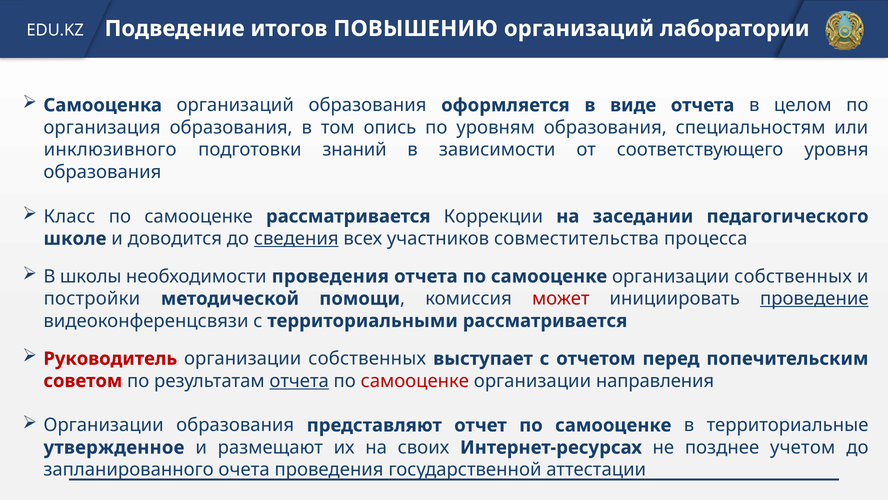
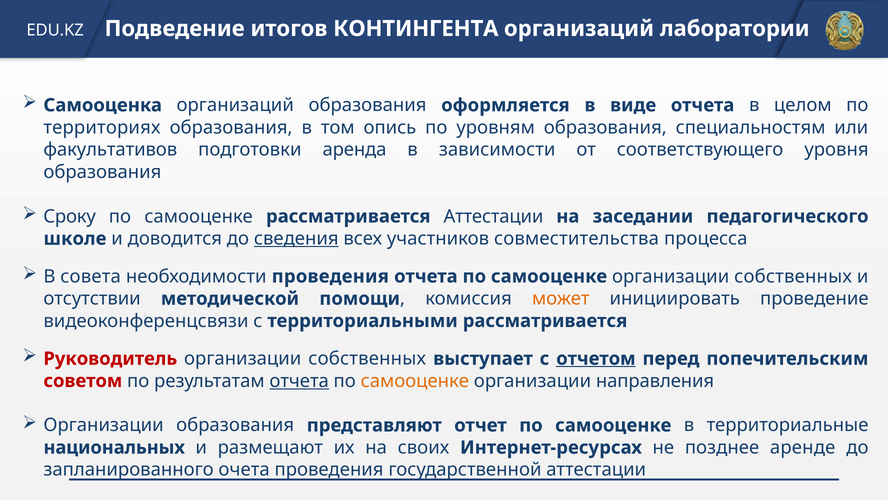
ПОВЫШЕНИЮ: ПОВЫШЕНИЮ -> КОНТИНГЕНТА (416, 29)
организация: организация -> территориях (102, 127)
инклюзивного: инклюзивного -> факультативов (110, 150)
знаний: знаний -> аренда (355, 150)
Класс: Класс -> Сроку (70, 216)
рассматривается Коррекции: Коррекции -> Аттестации (493, 216)
школы: школы -> совета (91, 276)
постройки: постройки -> отсутствии (92, 298)
может colour: red -> orange (561, 298)
проведение underline: present -> none (814, 298)
отчетом underline: none -> present (596, 358)
самооценке colour: red -> orange (415, 381)
утвержденное: утвержденное -> национальных (114, 447)
учетом: учетом -> аренде (803, 447)
